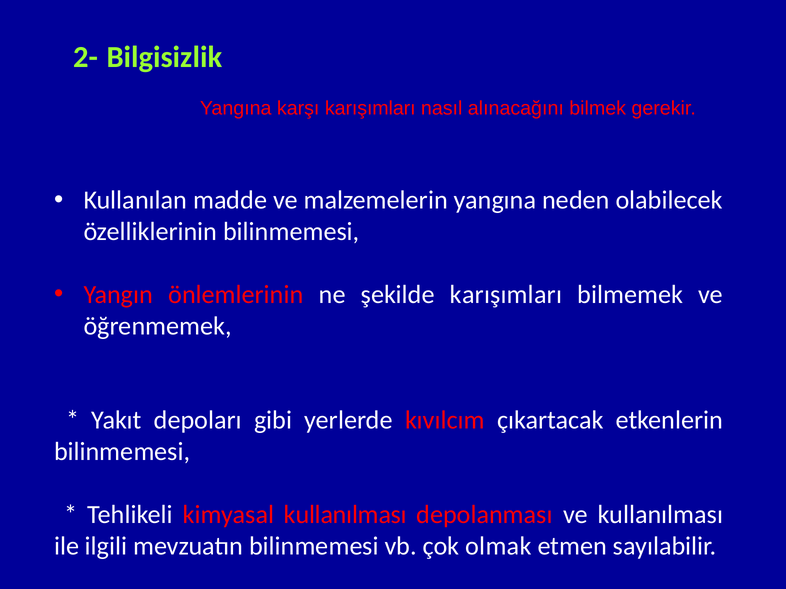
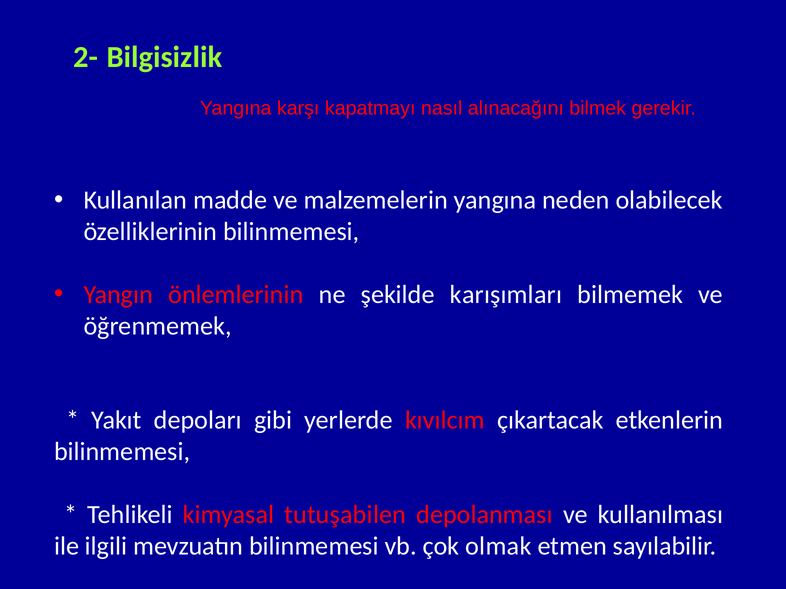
karşı karışımları: karışımları -> kapatmayı (370, 108)
kimyasal kullanılması: kullanılması -> tutuşabilen (345, 515)
